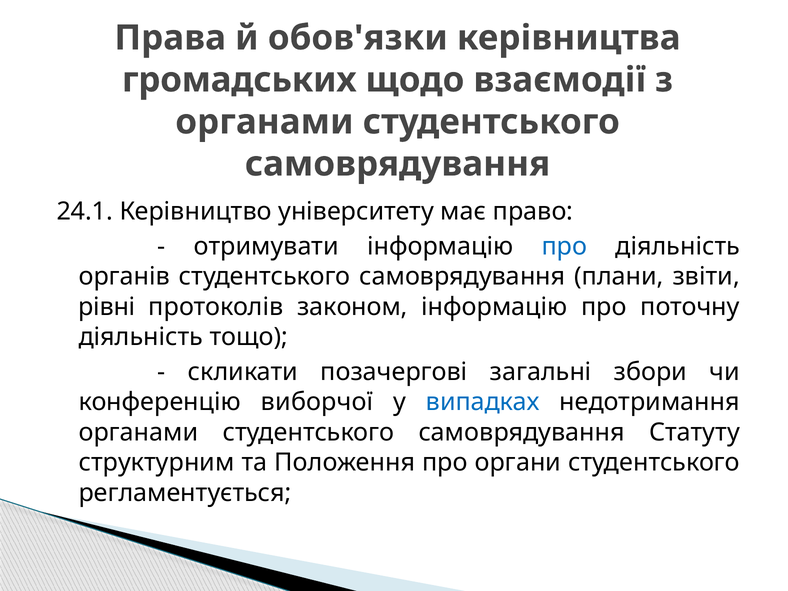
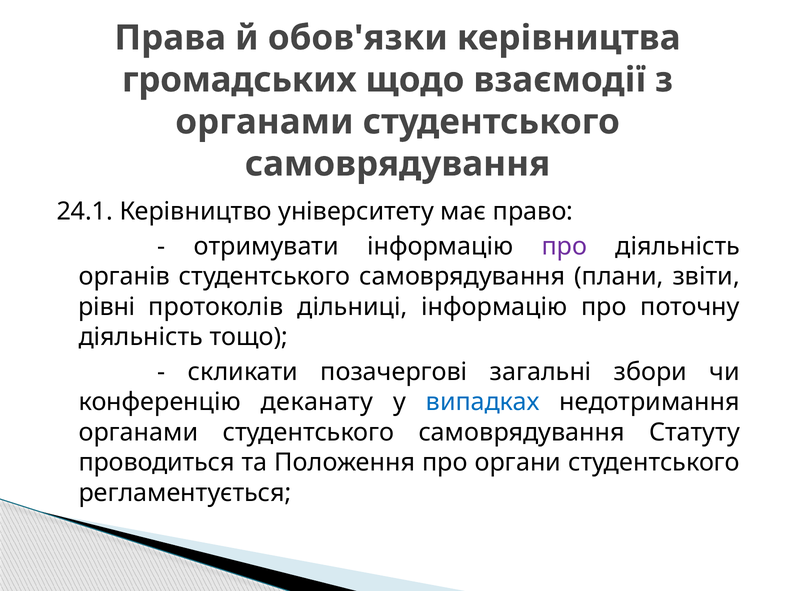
про colour: blue -> purple (564, 246)
законом: законом -> дільниці (352, 307)
виборчої: виборчої -> деканату (317, 402)
структурним: структурним -> проводиться (157, 463)
